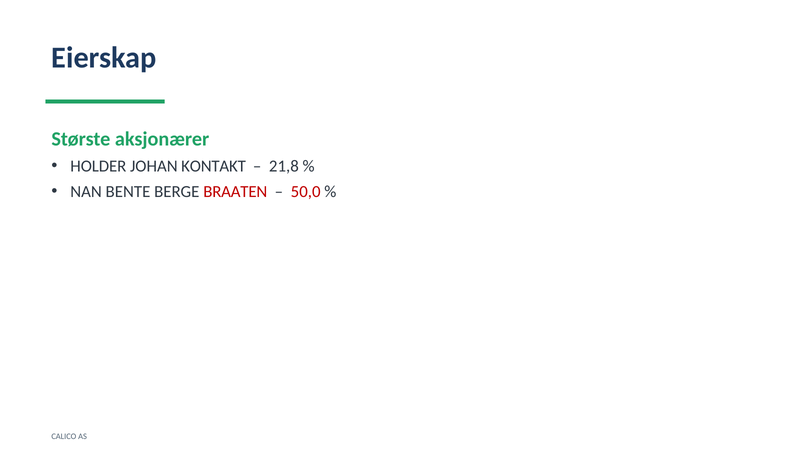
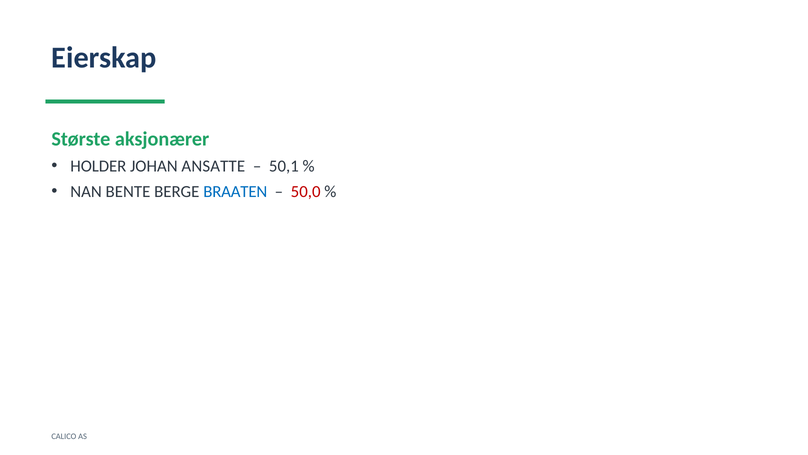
KONTAKT: KONTAKT -> ANSATTE (213, 166)
21,8: 21,8 -> 50,1 (284, 166)
BRAATEN colour: red -> blue (235, 191)
